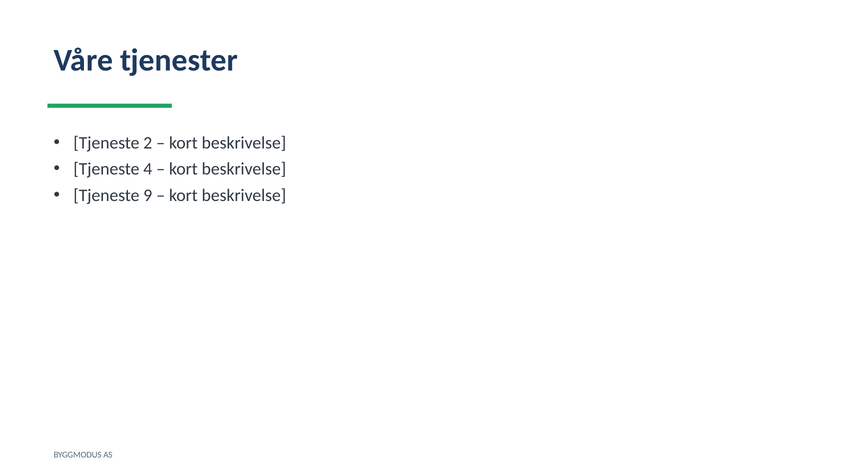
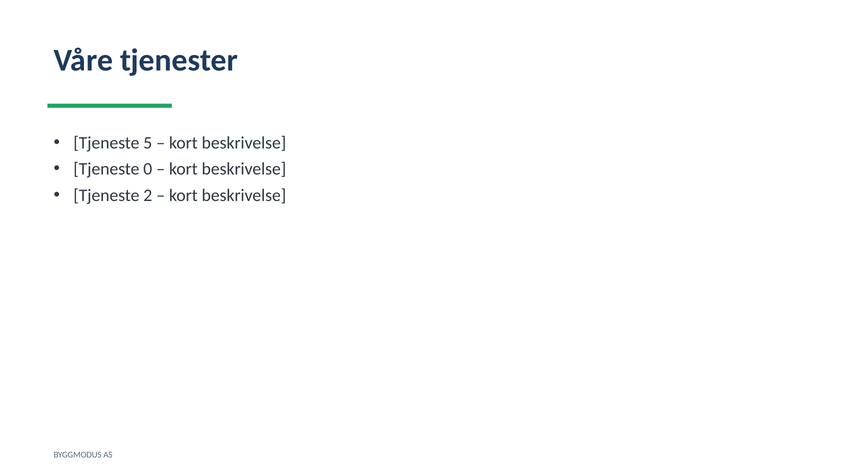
2: 2 -> 5 (148, 143)
4: 4 -> 0 (148, 169)
9: 9 -> 2 (148, 195)
